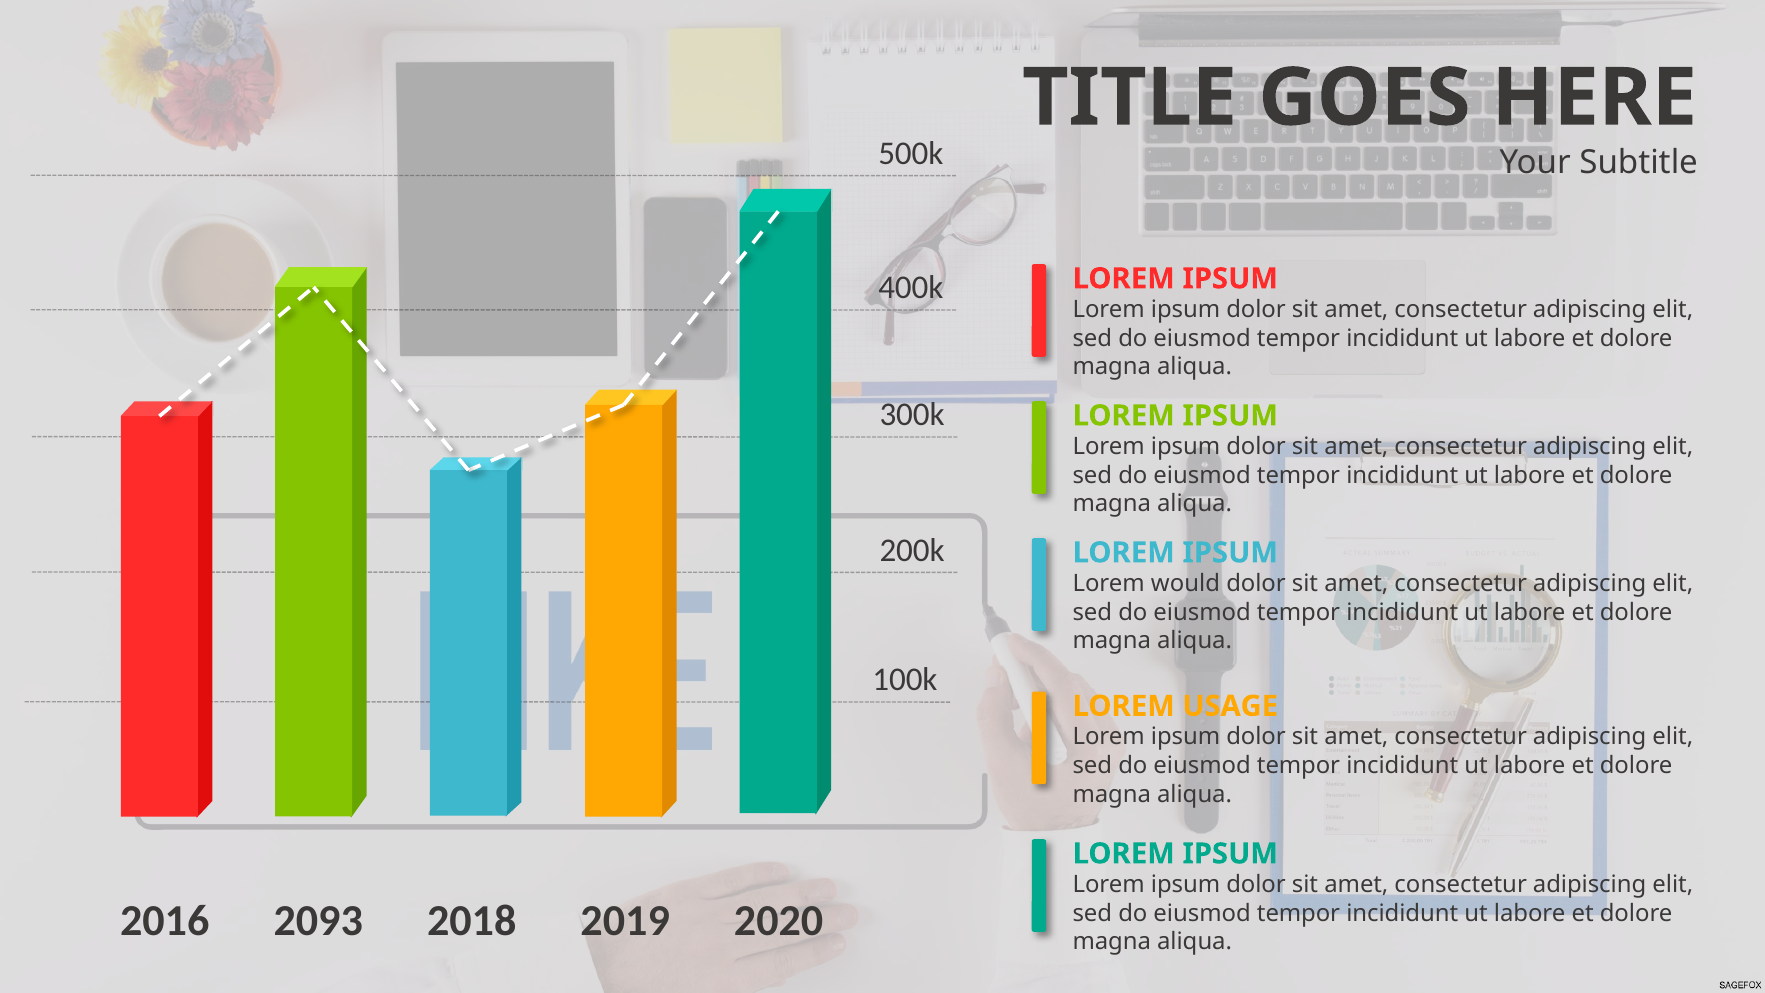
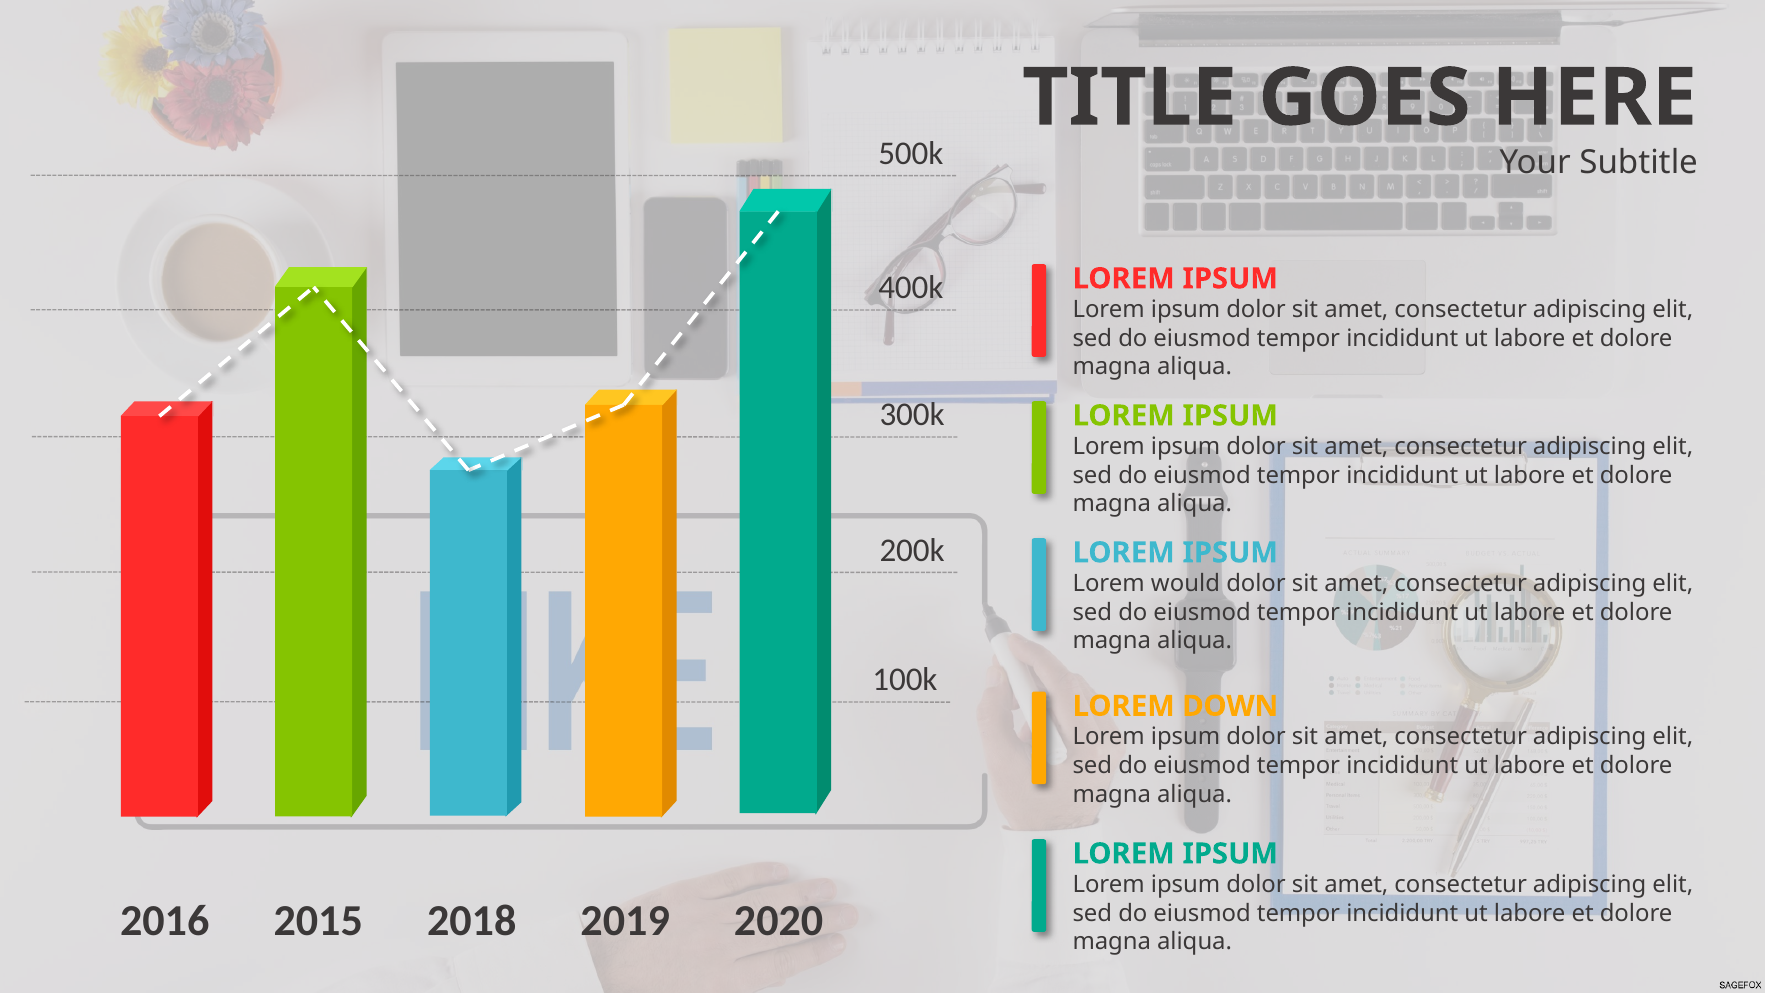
USAGE: USAGE -> DOWN (1230, 706)
2093: 2093 -> 2015 (318, 921)
